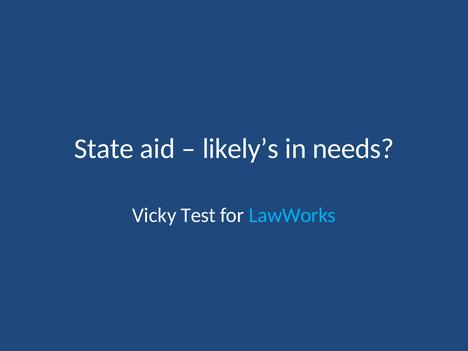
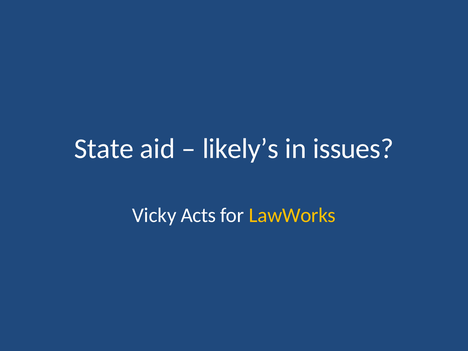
needs: needs -> issues (353, 149)
Test: Test -> Acts (198, 215)
LawWorks colour: light blue -> yellow (292, 215)
